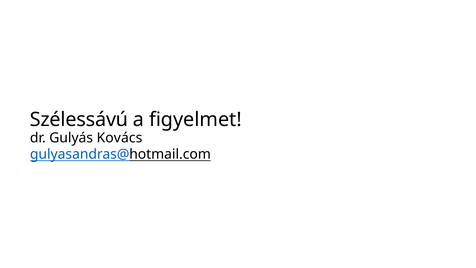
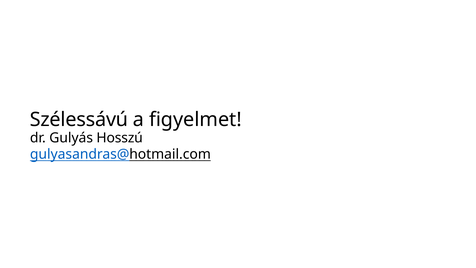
Kovács: Kovács -> Hosszú (120, 138)
